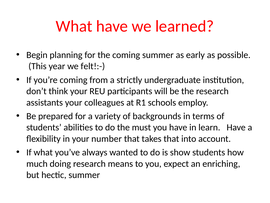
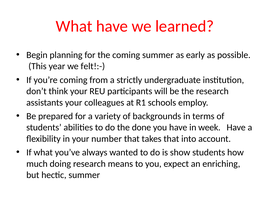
must: must -> done (141, 127)
learn: learn -> week (209, 127)
